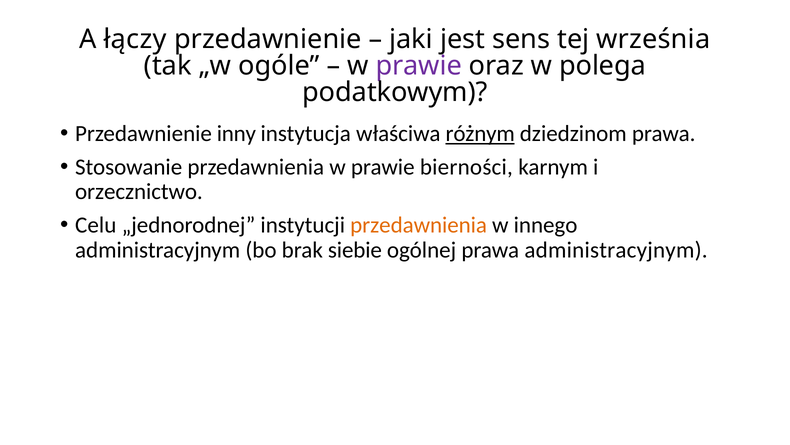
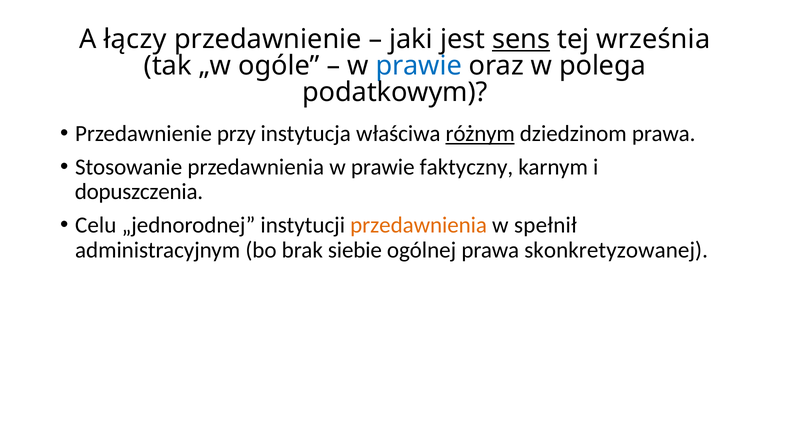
sens underline: none -> present (521, 39)
prawie colour: purple -> blue (419, 66)
inny: inny -> przy (236, 134)
bierności: bierności -> faktyczny (466, 167)
orzecznictwo: orzecznictwo -> dopuszczenia (139, 192)
innego: innego -> spełnił (545, 225)
prawa administracyjnym: administracyjnym -> skonkretyzowanej (616, 250)
